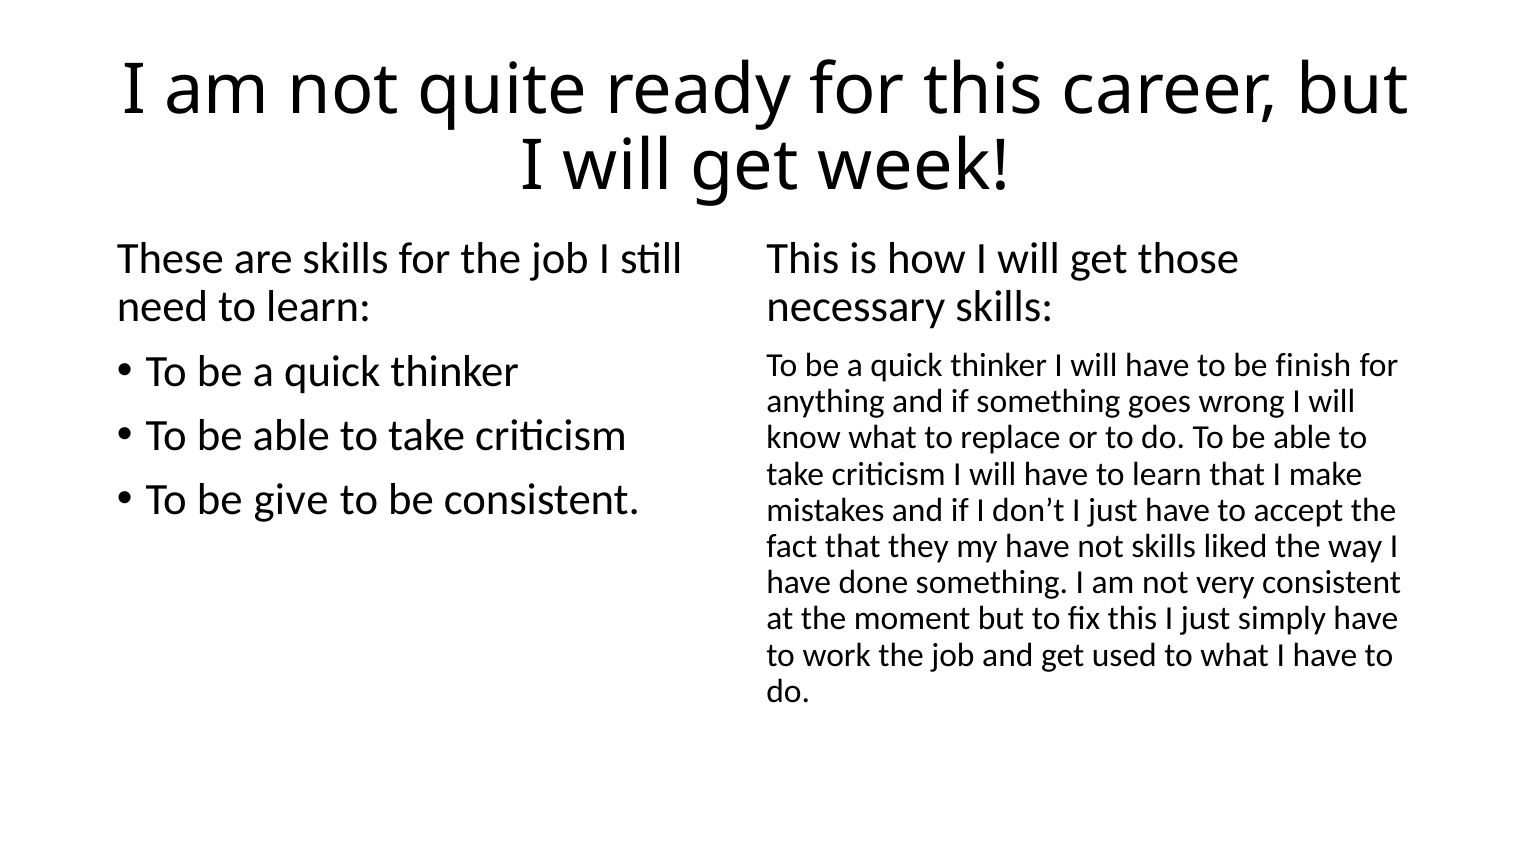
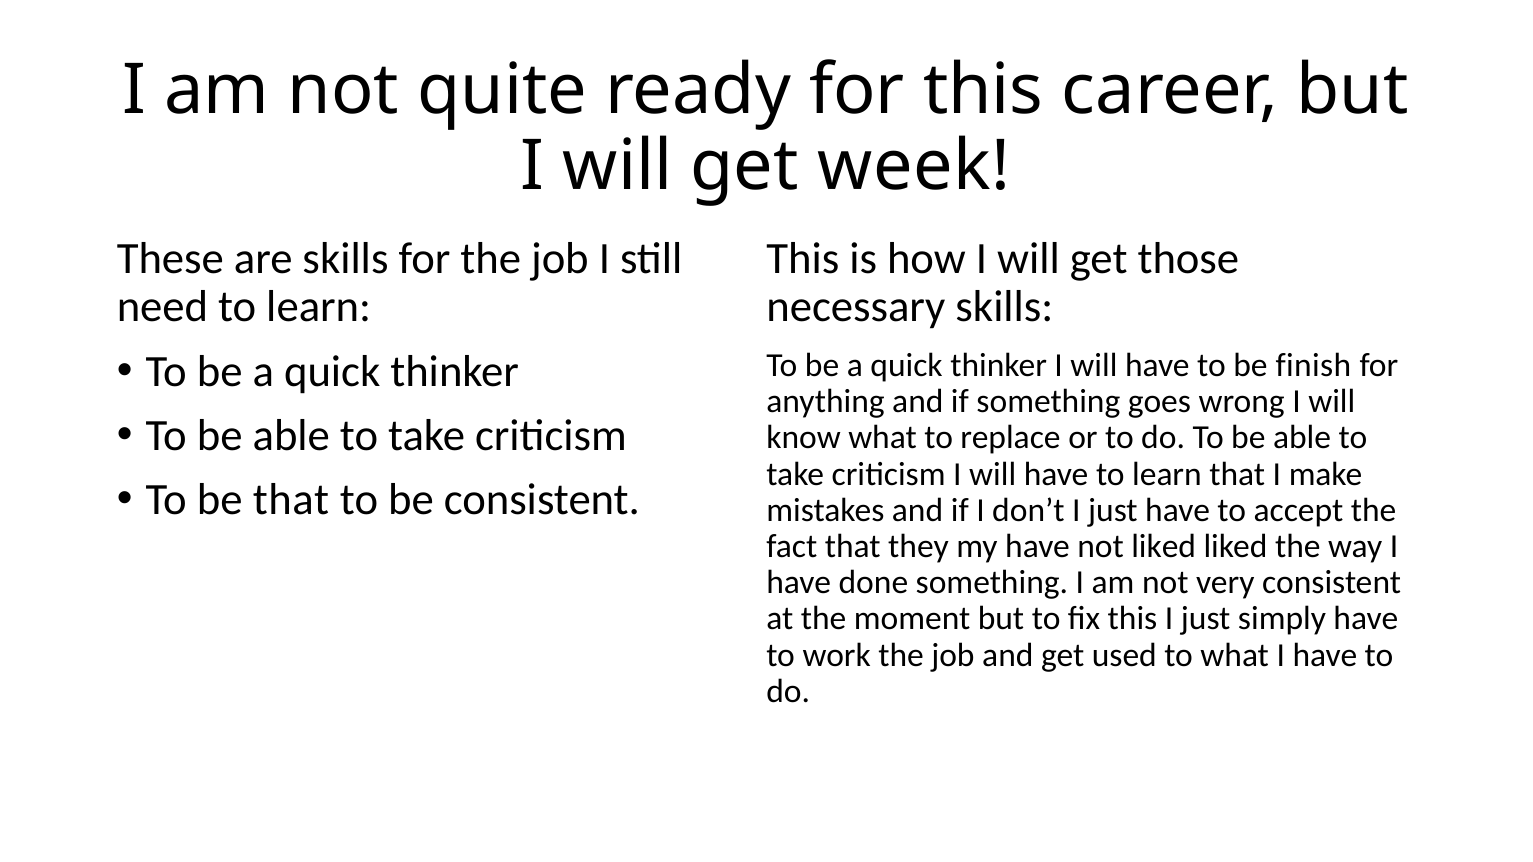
be give: give -> that (291, 500)
not skills: skills -> liked (1164, 547)
